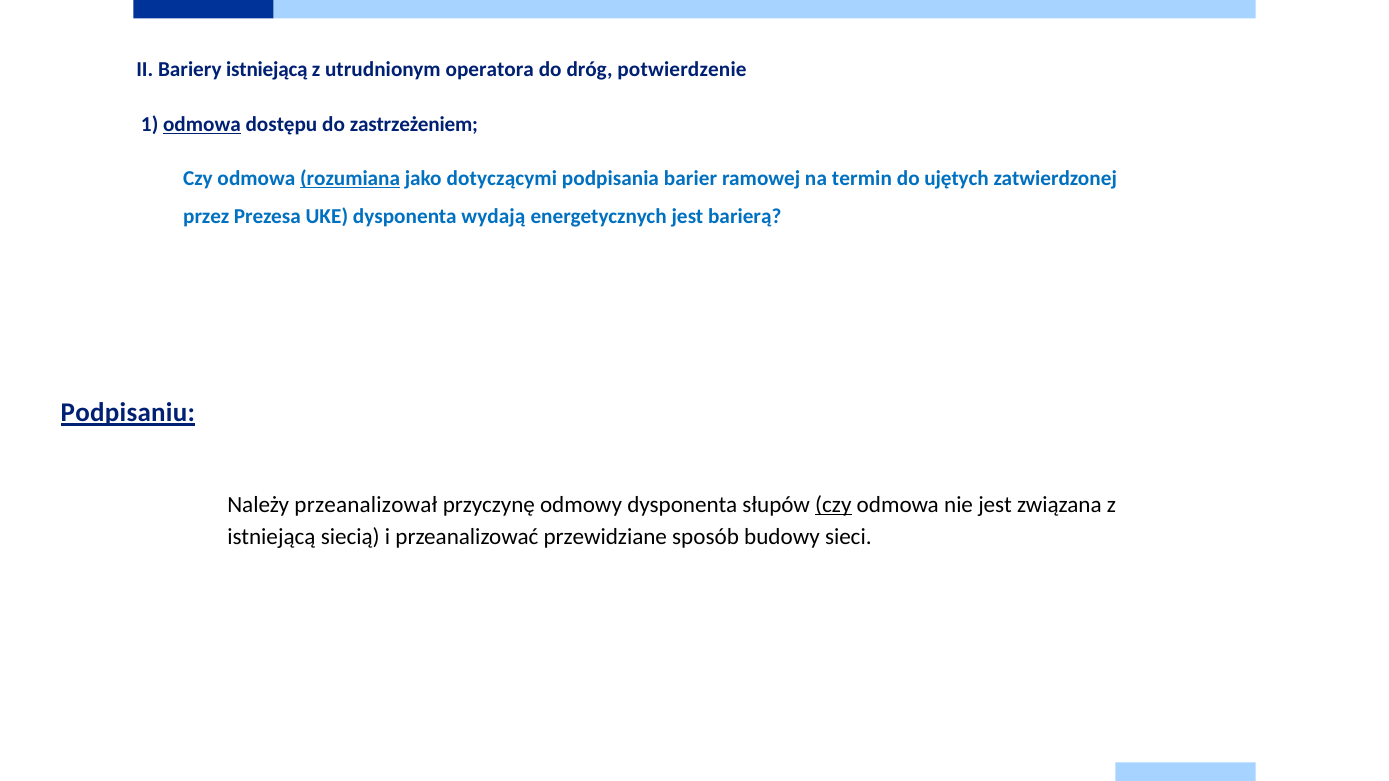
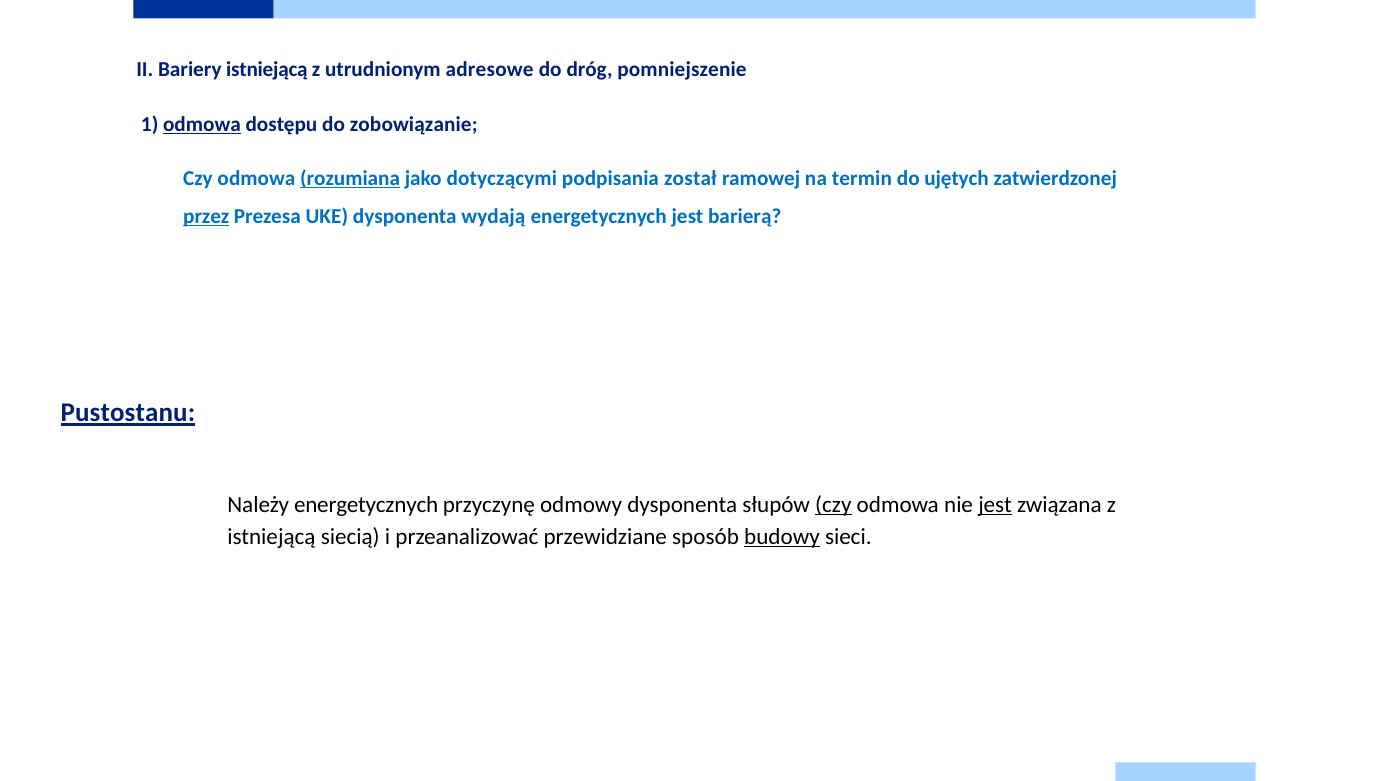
operatora: operatora -> adresowe (490, 70)
potwierdzenie: potwierdzenie -> pomniejszenie (682, 70)
zastrzeżeniem: zastrzeżeniem -> zobowiązanie (414, 125)
barier: barier -> został (690, 178)
przez underline: none -> present (206, 217)
Podpisaniu: Podpisaniu -> Pustostanu (128, 413)
Należy przeanalizował: przeanalizował -> energetycznych (366, 505)
jest underline: none -> present (995, 505)
budowy underline: none -> present (782, 537)
